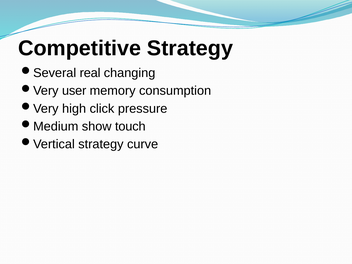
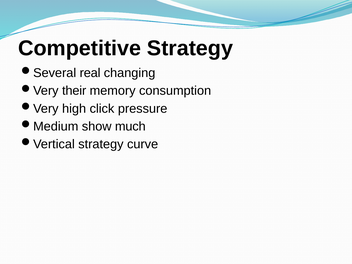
user: user -> their (74, 91)
touch: touch -> much (130, 126)
